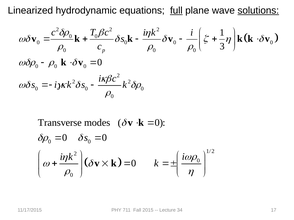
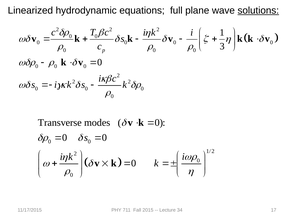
full underline: present -> none (176, 10)
